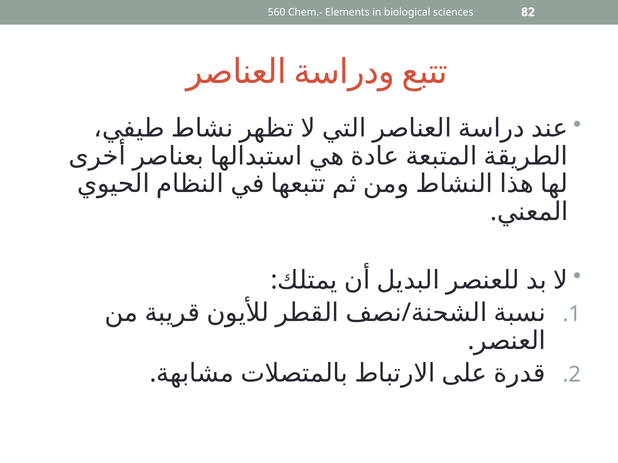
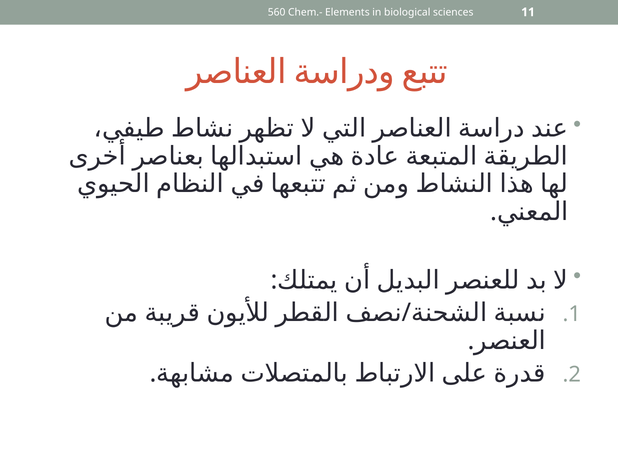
82: 82 -> 11 (528, 12)
